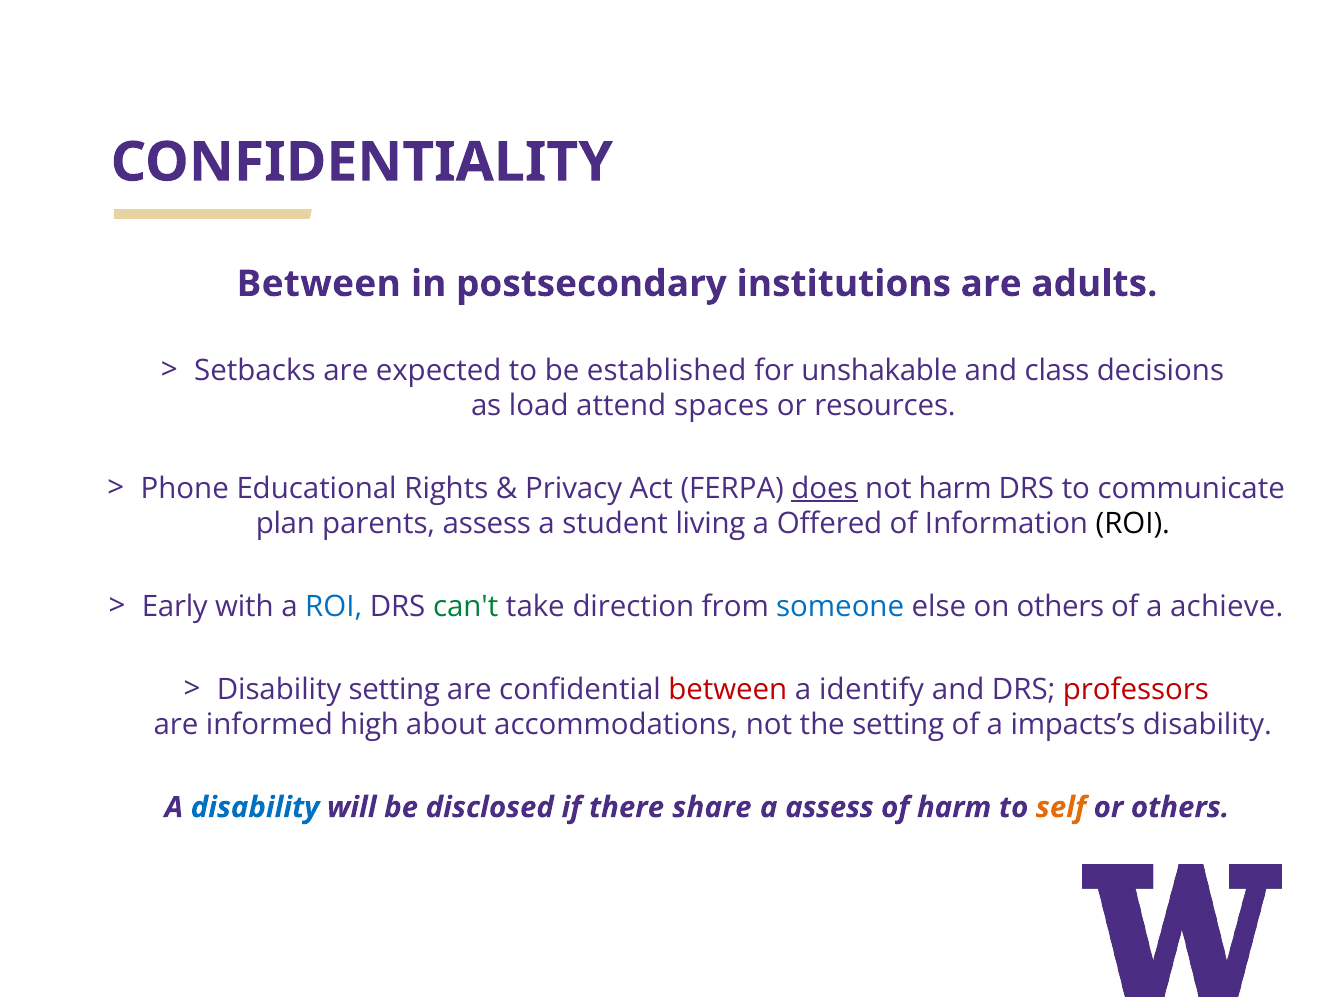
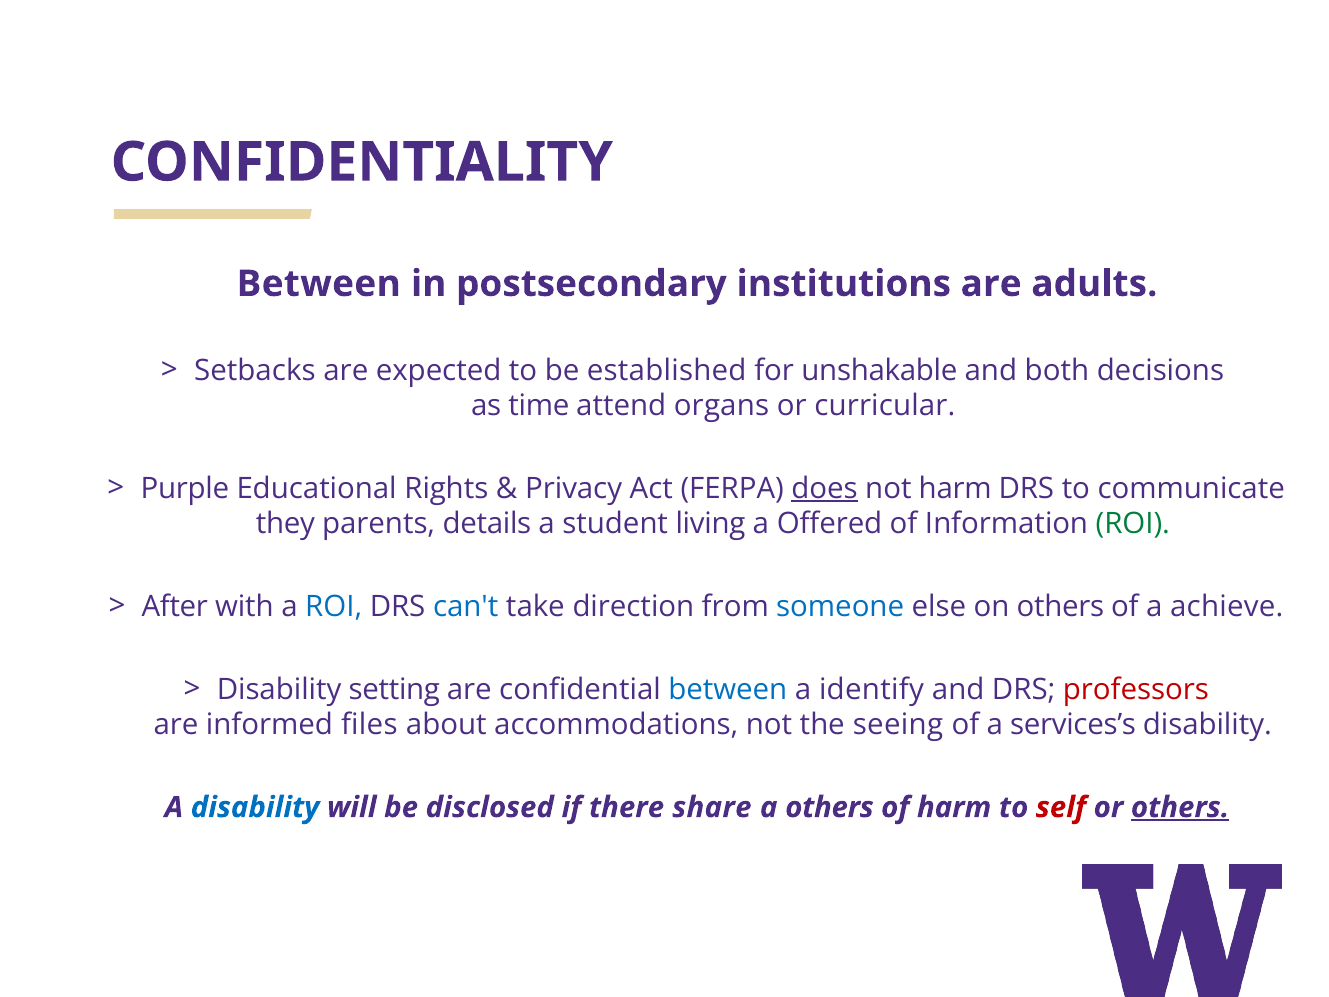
class: class -> both (1057, 370)
load: load -> time (539, 406)
spaces: spaces -> organs (722, 406)
resources: resources -> curricular (885, 406)
Phone: Phone -> Purple (185, 488)
plan: plan -> they (285, 524)
parents assess: assess -> details (487, 524)
ROI colour: black -> green (1133, 524)
Early: Early -> After (175, 606)
can't colour: green -> blue (466, 606)
between colour: red -> blue (728, 689)
high: high -> files (369, 725)
the setting: setting -> seeing (898, 725)
impacts’s: impacts’s -> services’s (1073, 725)
a assess: assess -> others (829, 807)
self colour: orange -> red (1061, 807)
others underline: none -> present (1180, 807)
